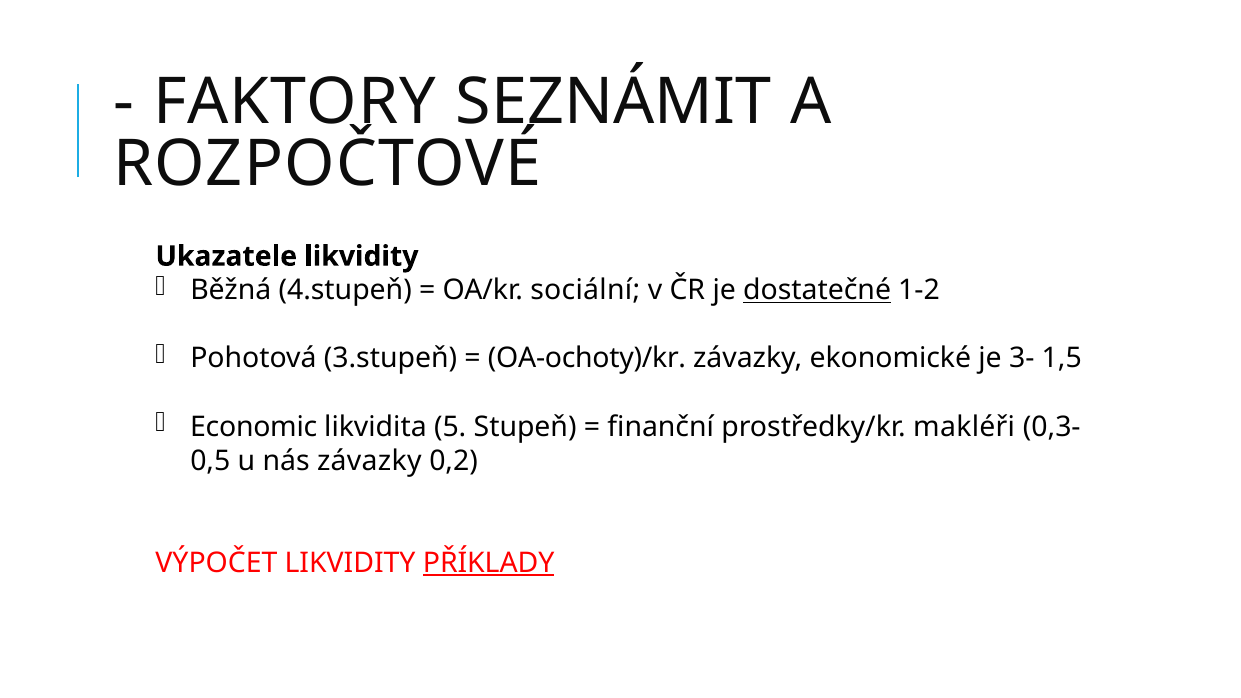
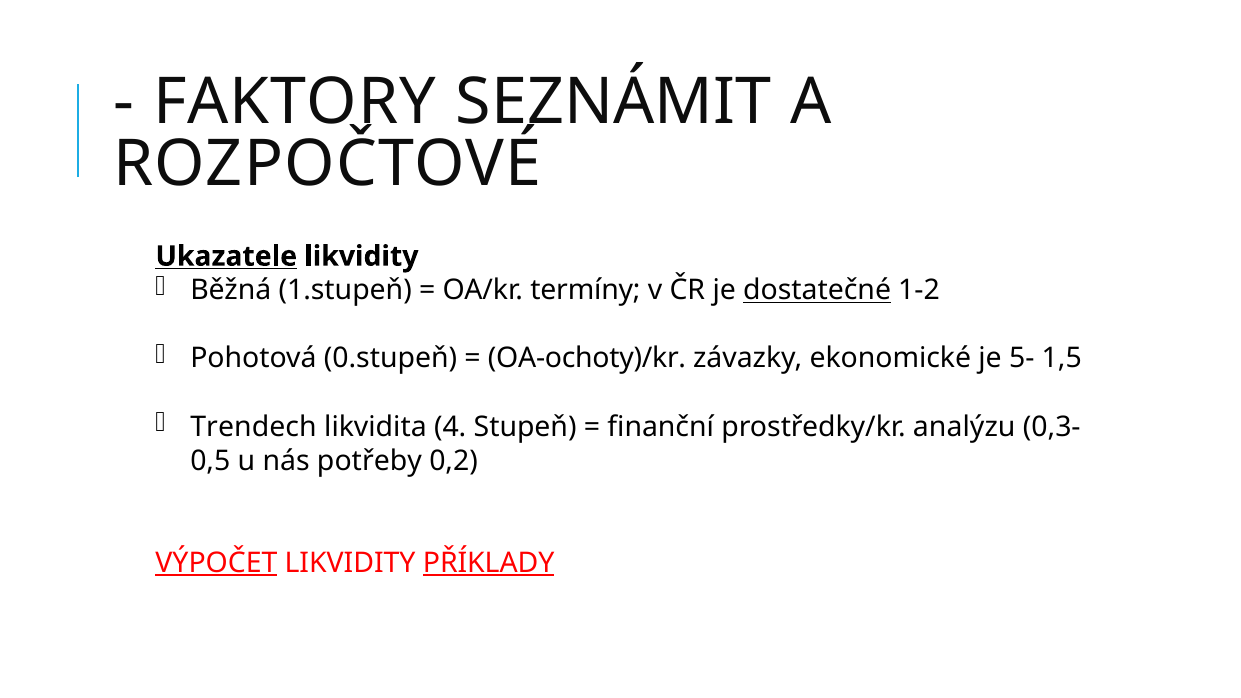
Ukazatele underline: none -> present (226, 256)
4.stupeň: 4.stupeň -> 1.stupeň (345, 290)
sociální: sociální -> termíny (585, 290)
3.stupeň: 3.stupeň -> 0.stupeň (390, 359)
3-: 3- -> 5- (1022, 359)
Economic: Economic -> Trendech (254, 427)
5: 5 -> 4 (450, 427)
makléři: makléři -> analýzu (964, 427)
nás závazky: závazky -> potřeby (369, 461)
VÝPOČET underline: none -> present (216, 563)
